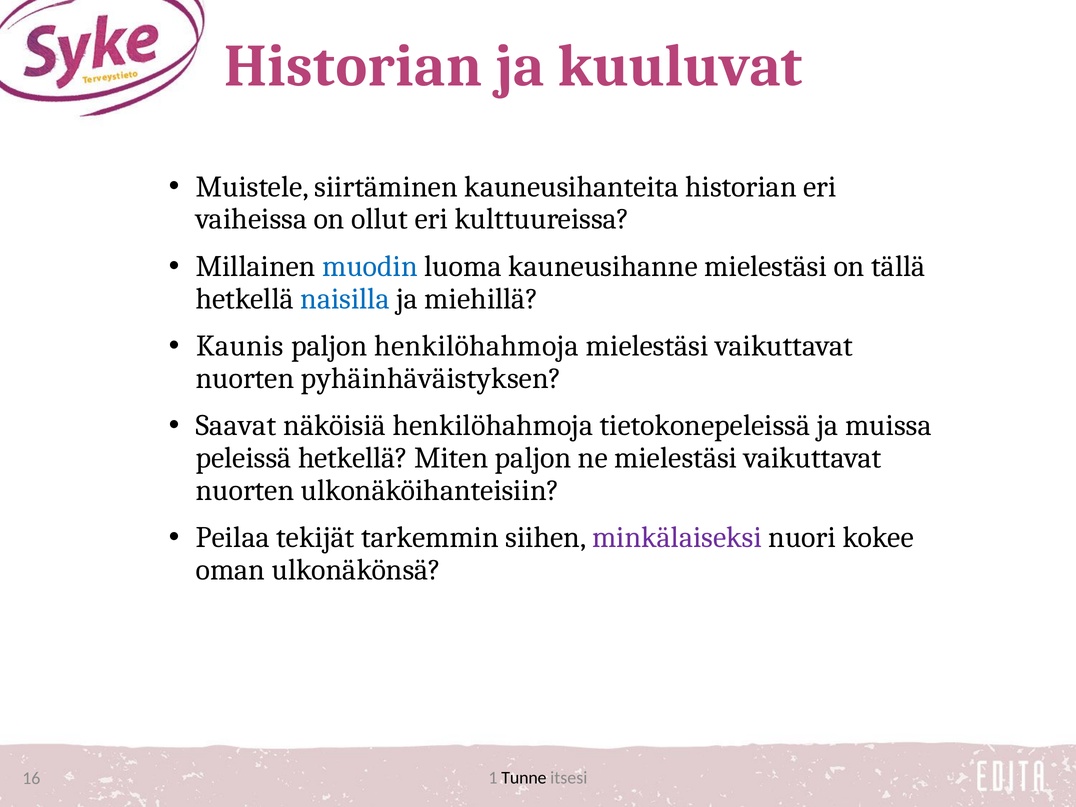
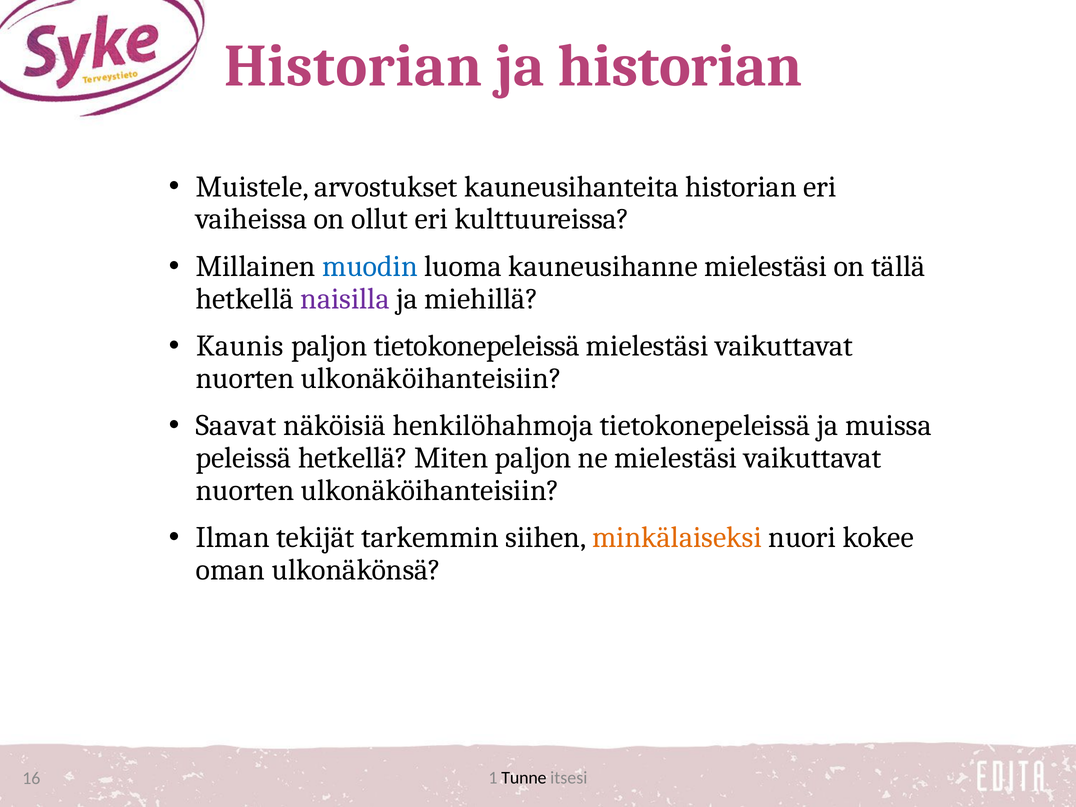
ja kuuluvat: kuuluvat -> historian (680, 66)
siirtäminen: siirtäminen -> arvostukset (386, 187)
naisilla colour: blue -> purple (345, 299)
paljon henkilöhahmoja: henkilöhahmoja -> tietokonepeleissä (477, 346)
pyhäinhäväistyksen: pyhäinhäväistyksen -> ulkonäköihanteisiin (431, 378)
Peilaa: Peilaa -> Ilman (233, 537)
minkälaiseksi colour: purple -> orange (677, 537)
